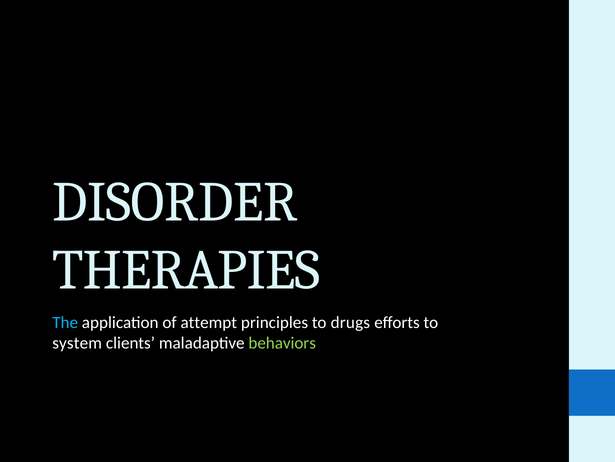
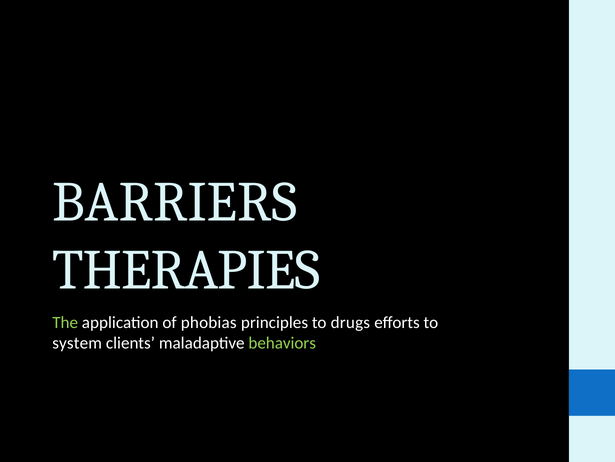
DISORDER: DISORDER -> BARRIERS (175, 202)
The colour: light blue -> light green (65, 322)
attempt: attempt -> phobias (209, 322)
